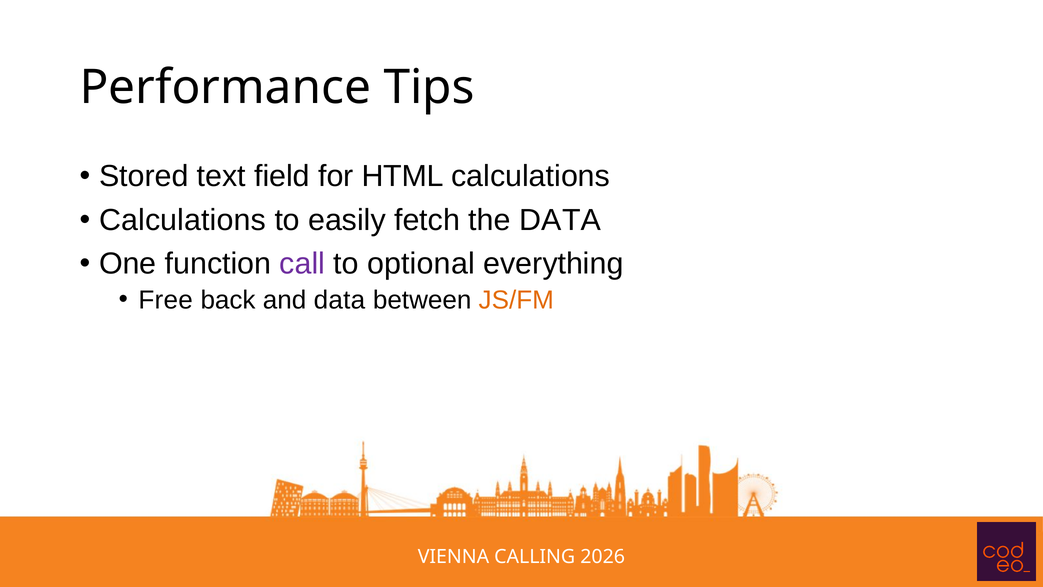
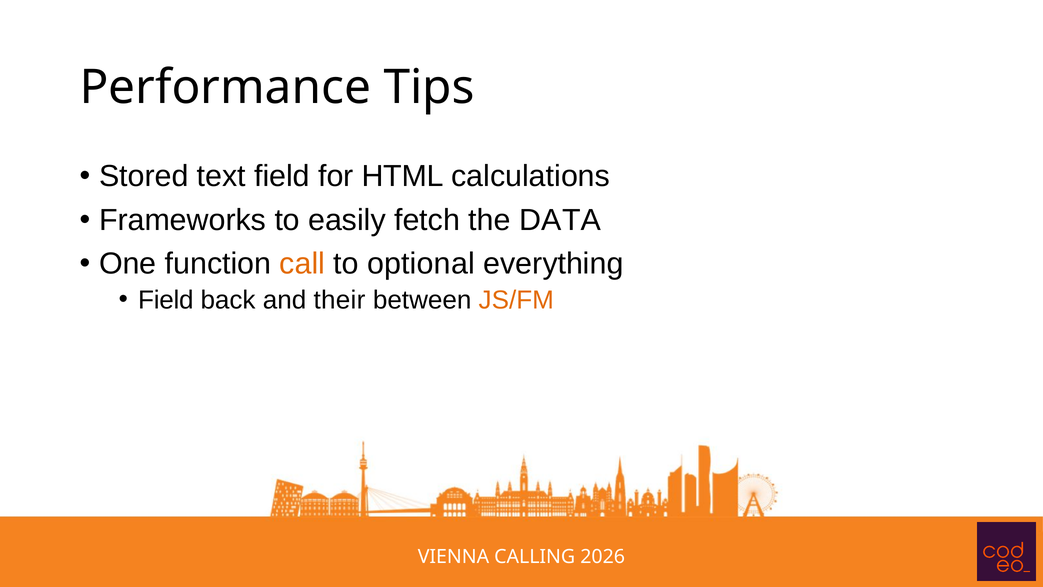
Calculations: Calculations -> Frameworks (183, 220)
call colour: purple -> orange (302, 264)
Free: Free -> Field (166, 300)
and data: data -> their (339, 300)
